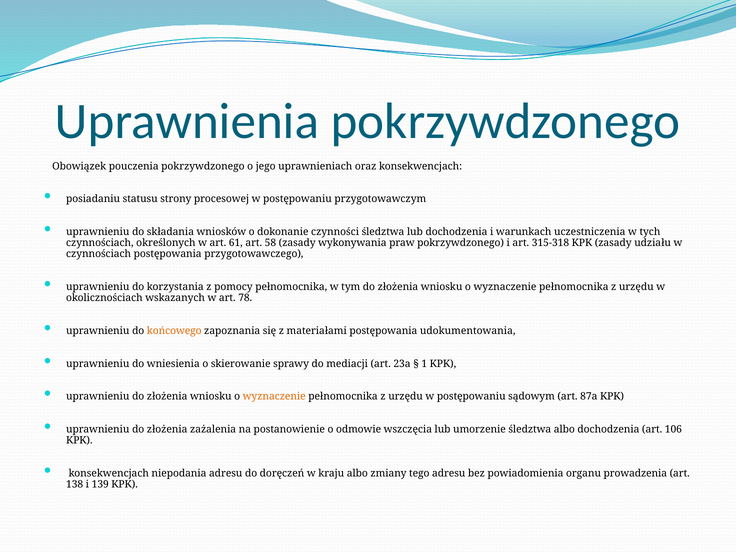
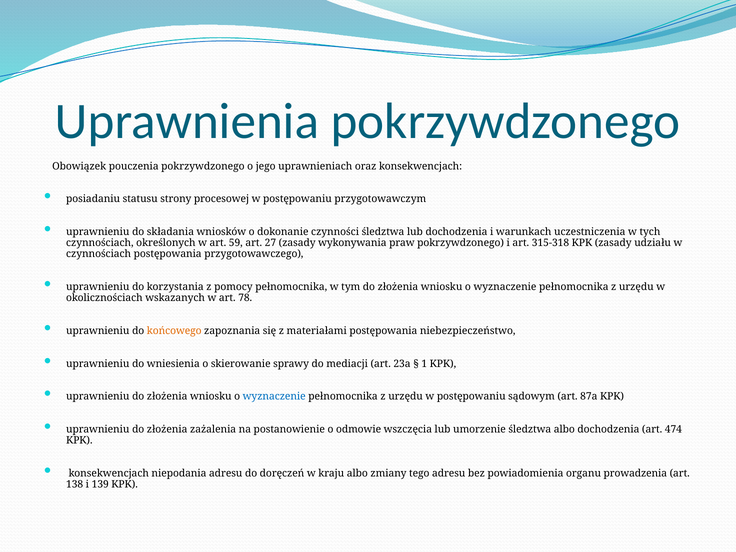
61: 61 -> 59 (236, 243)
58: 58 -> 27 (270, 243)
udokumentowania: udokumentowania -> niebezpieczeństwo (468, 331)
wyznaczenie colour: orange -> blue (274, 397)
106: 106 -> 474 (673, 429)
